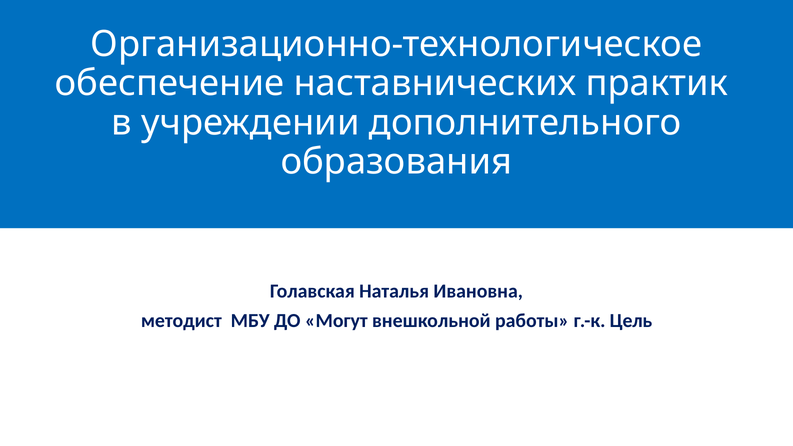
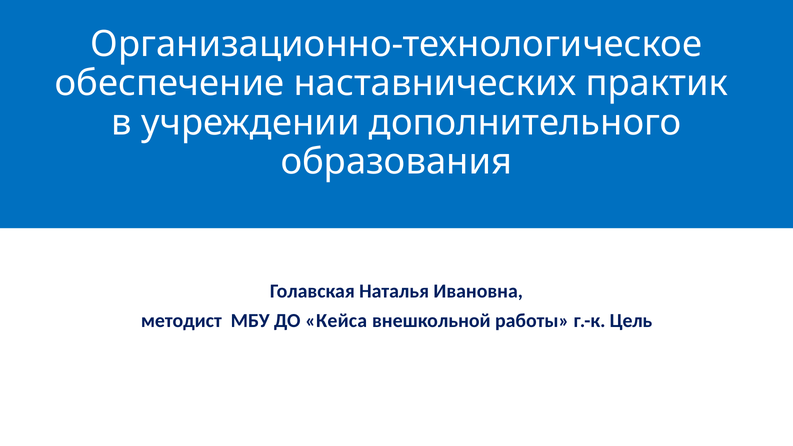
Могут: Могут -> Кейса (336, 321)
